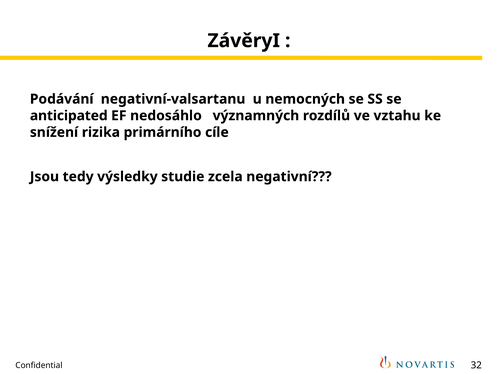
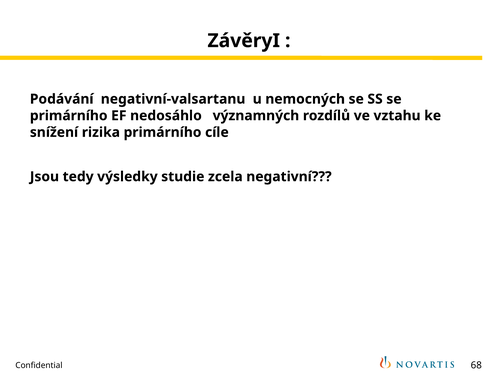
anticipated: anticipated -> primárního (69, 116)
32: 32 -> 68 (476, 365)
